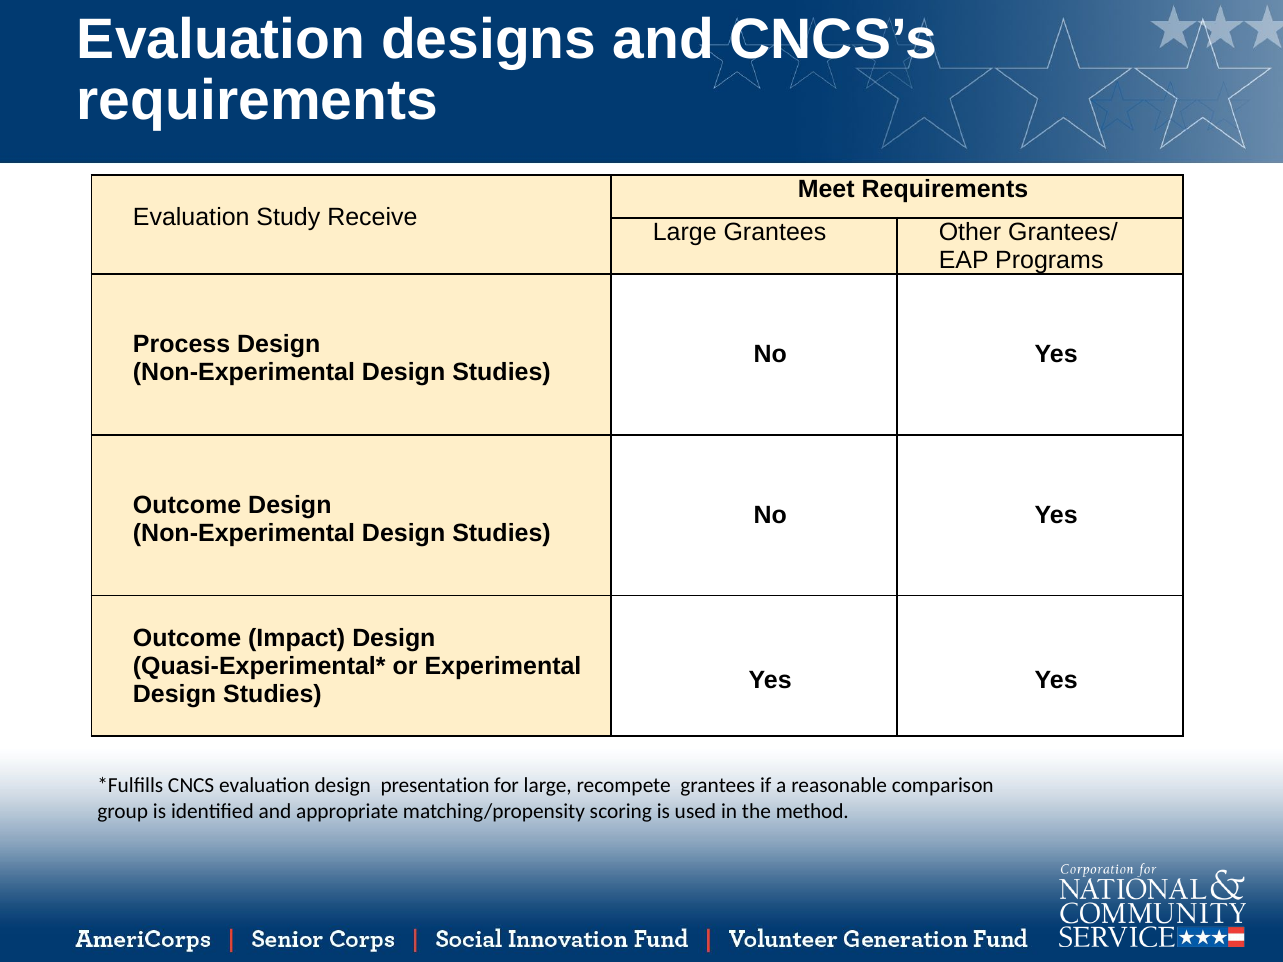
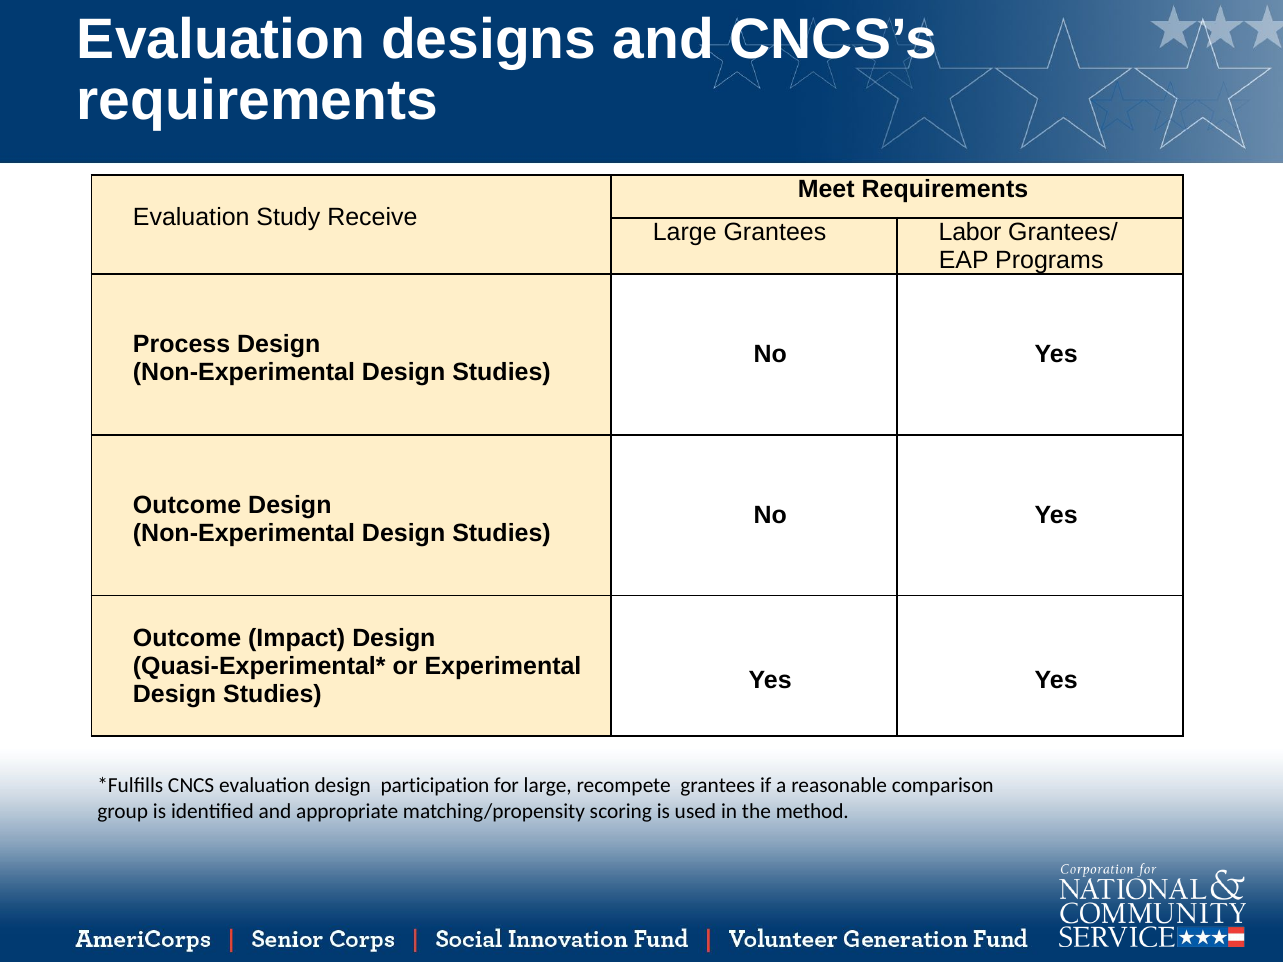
Other: Other -> Labor (970, 232)
presentation: presentation -> participation (435, 786)
